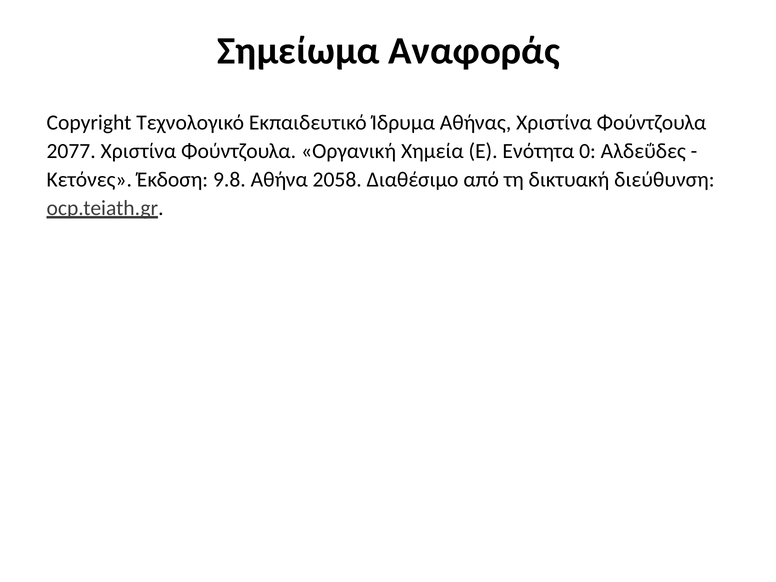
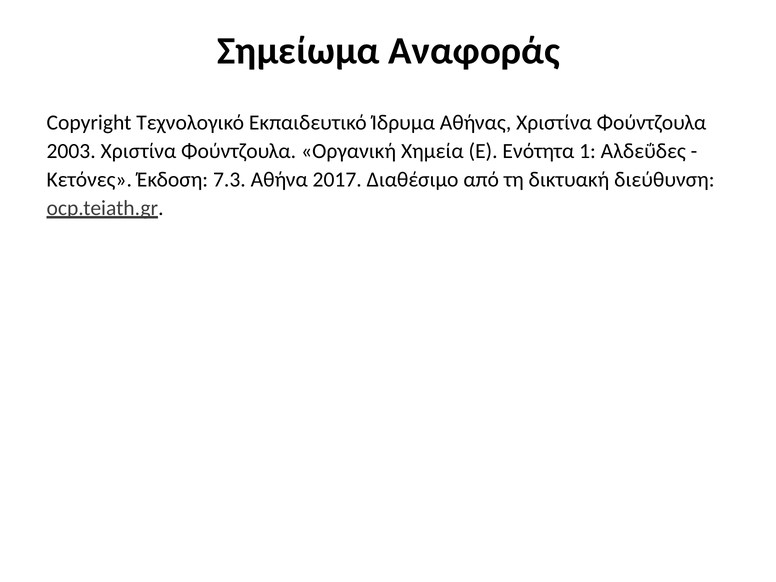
2077: 2077 -> 2003 (71, 151)
0: 0 -> 1 (587, 151)
9.8: 9.8 -> 7.3 (229, 179)
2058: 2058 -> 2017 (337, 179)
